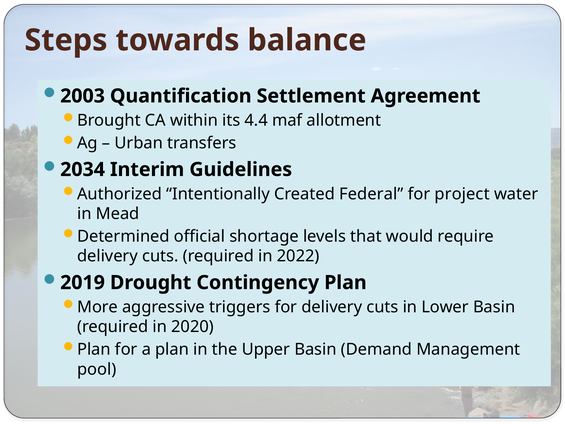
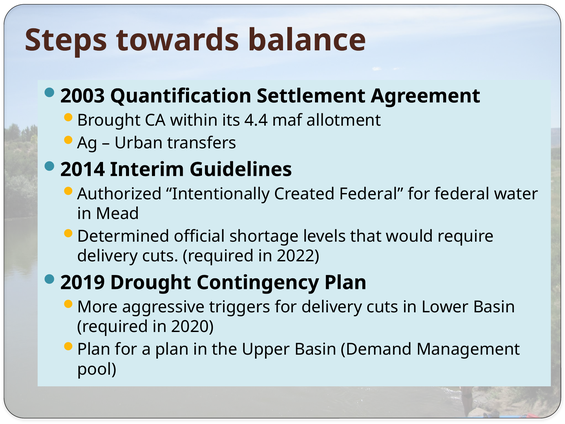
2034: 2034 -> 2014 (83, 169)
for project: project -> federal (462, 194)
